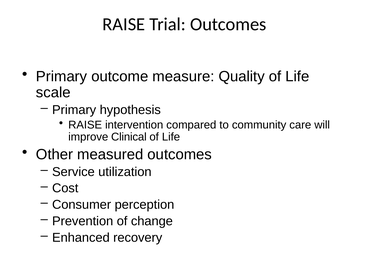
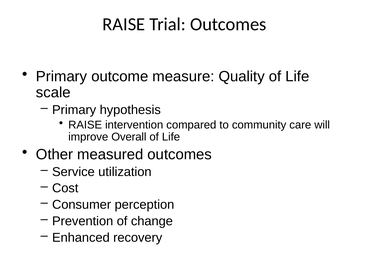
Clinical: Clinical -> Overall (129, 137)
